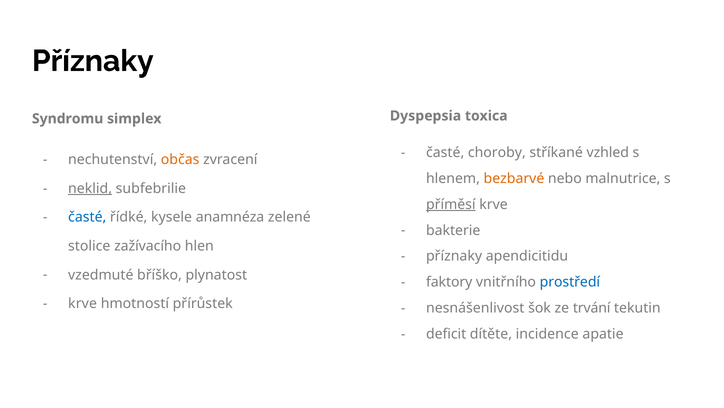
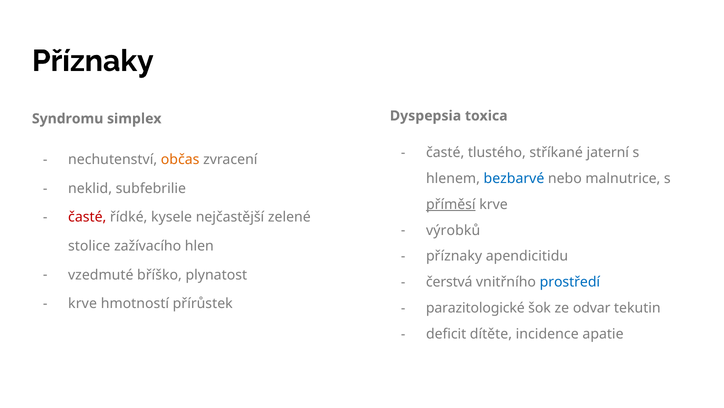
choroby: choroby -> tlustého (497, 152)
vzhled: vzhled -> jaterní (608, 152)
bezbarvé colour: orange -> blue (514, 178)
neklid underline: present -> none (90, 188)
časté colour: blue -> red (87, 217)
anamnéza: anamnéza -> nejčastější (230, 217)
bakterie: bakterie -> výrobků (453, 230)
faktory: faktory -> čerstvá (449, 282)
nesnášenlivost: nesnášenlivost -> parazitologické (475, 308)
trvání: trvání -> odvar (592, 308)
